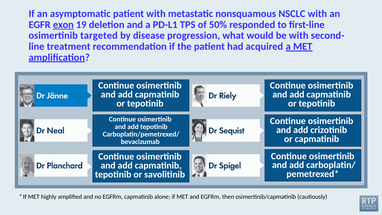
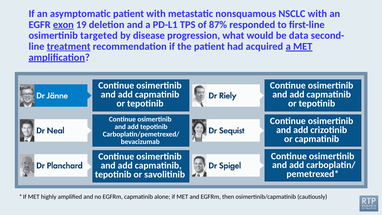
50%: 50% -> 87% (218, 25)
be with: with -> data (299, 36)
treatment underline: none -> present (69, 46)
